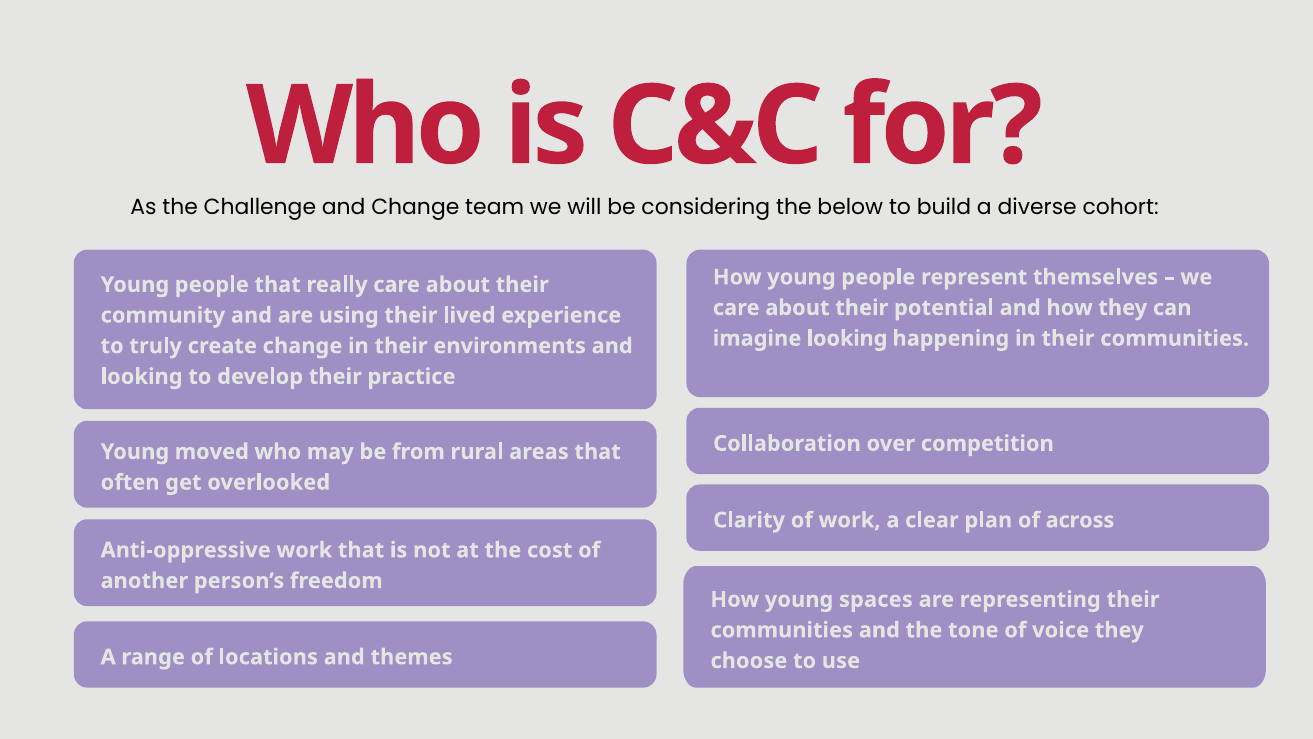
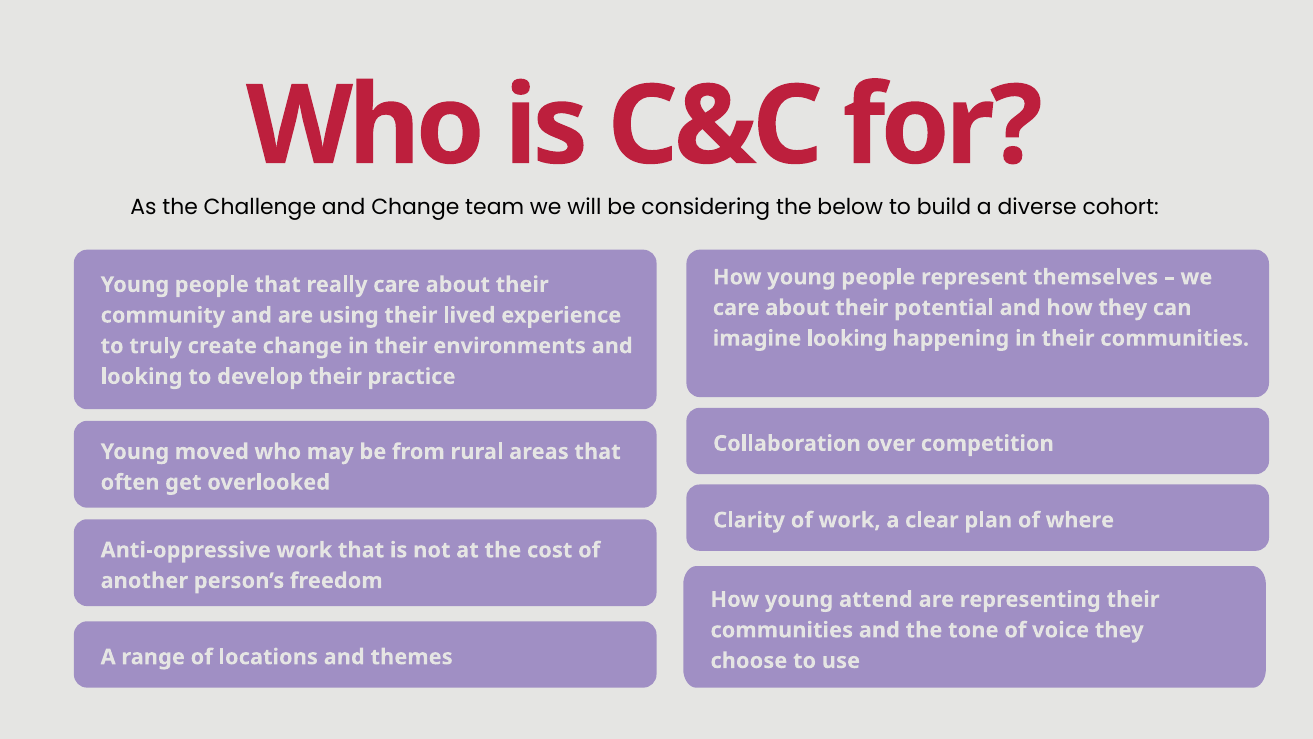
across: across -> where (1080, 520)
spaces: spaces -> attend (876, 599)
